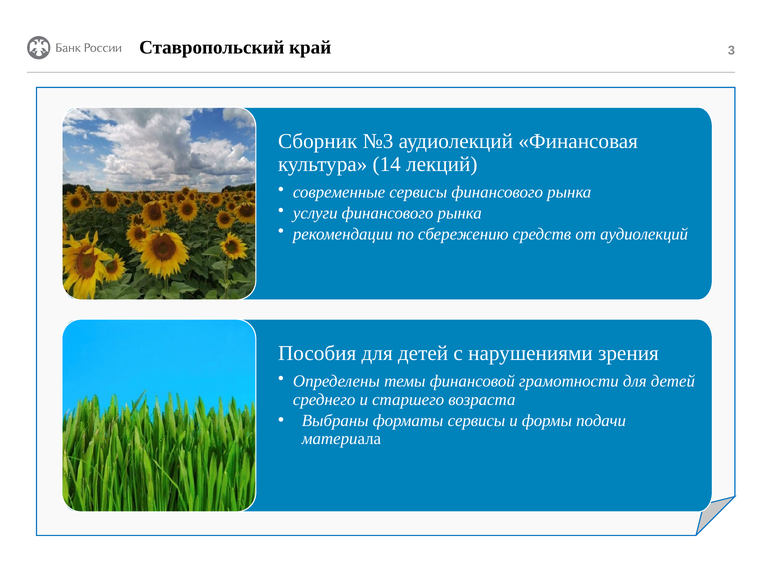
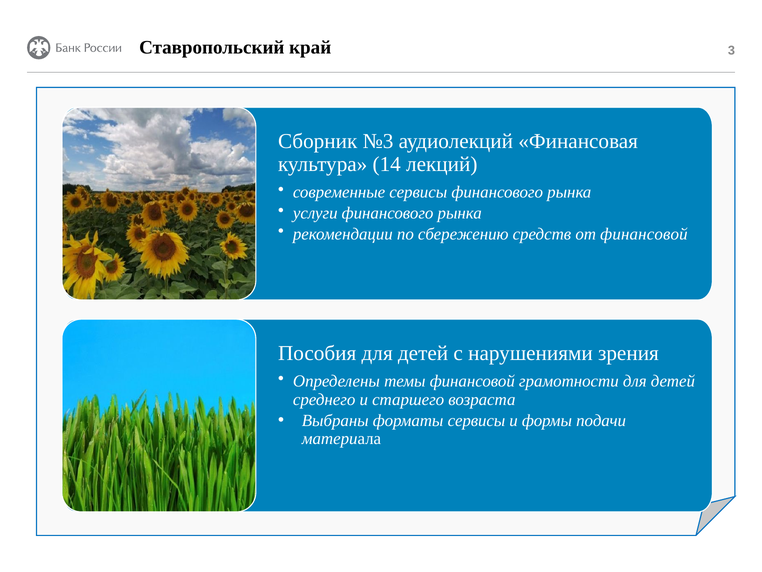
от аудиолекций: аудиолекций -> финансовой (644, 234)
